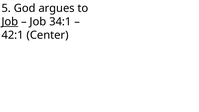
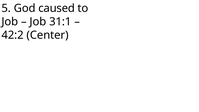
argues: argues -> caused (57, 8)
Job underline: present -> none (10, 22)
34:1: 34:1 -> 31:1 (60, 22)
42:1: 42:1 -> 42:2 (13, 35)
